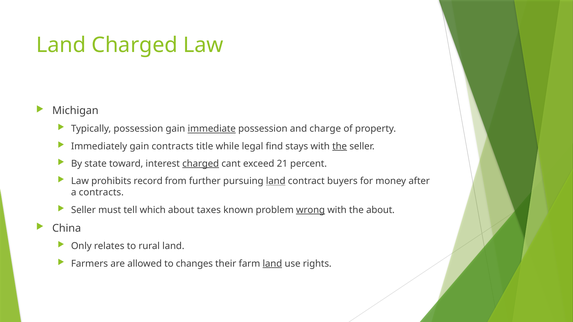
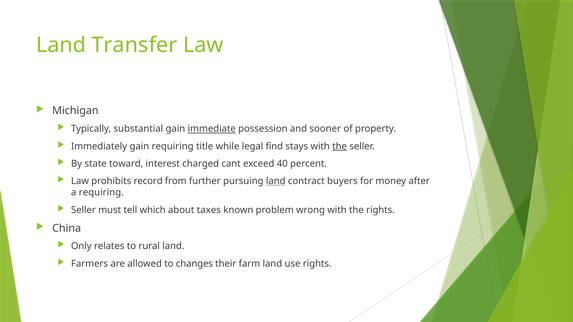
Land Charged: Charged -> Transfer (134, 45)
Typically possession: possession -> substantial (138, 129)
charge: charge -> sooner (325, 129)
gain contracts: contracts -> requiring (173, 146)
charged underline: present -> none (201, 164)
21: 21 -> 40 (282, 164)
a contracts: contracts -> requiring (101, 193)
wrong underline: present -> none (311, 210)
the about: about -> rights (380, 210)
land underline: present -> none (272, 264)
